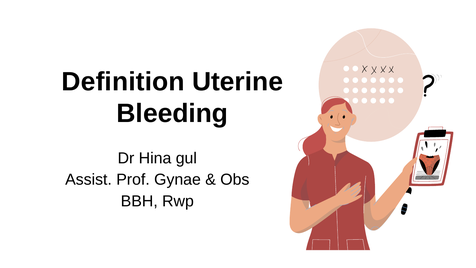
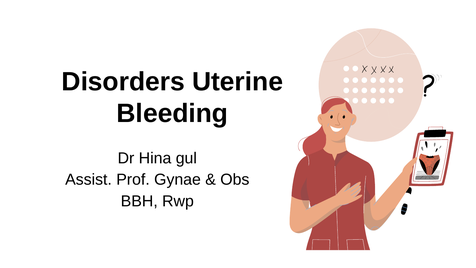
Definition: Definition -> Disorders (123, 82)
